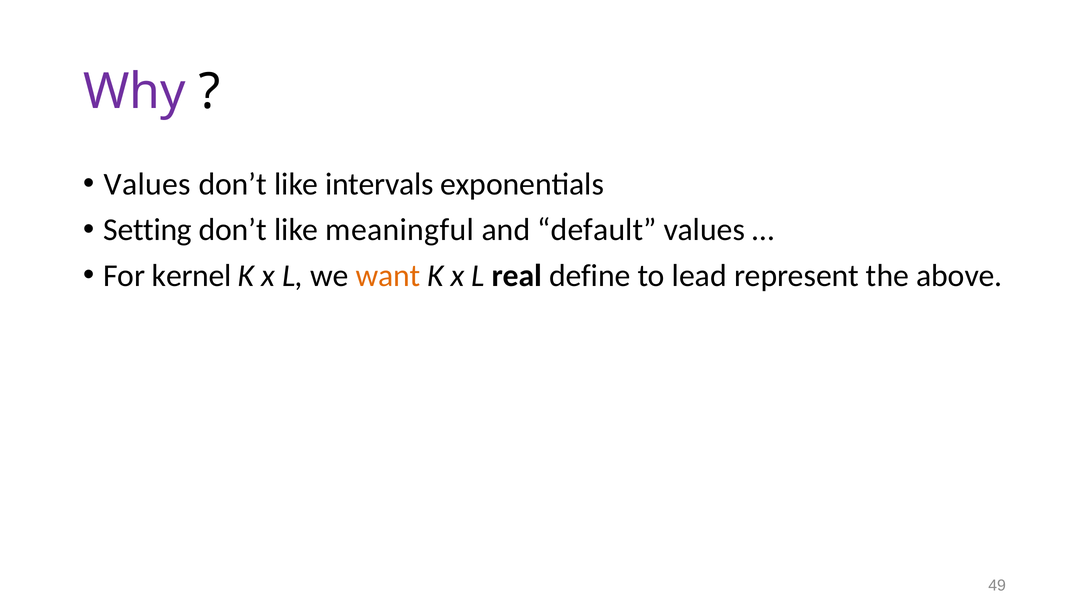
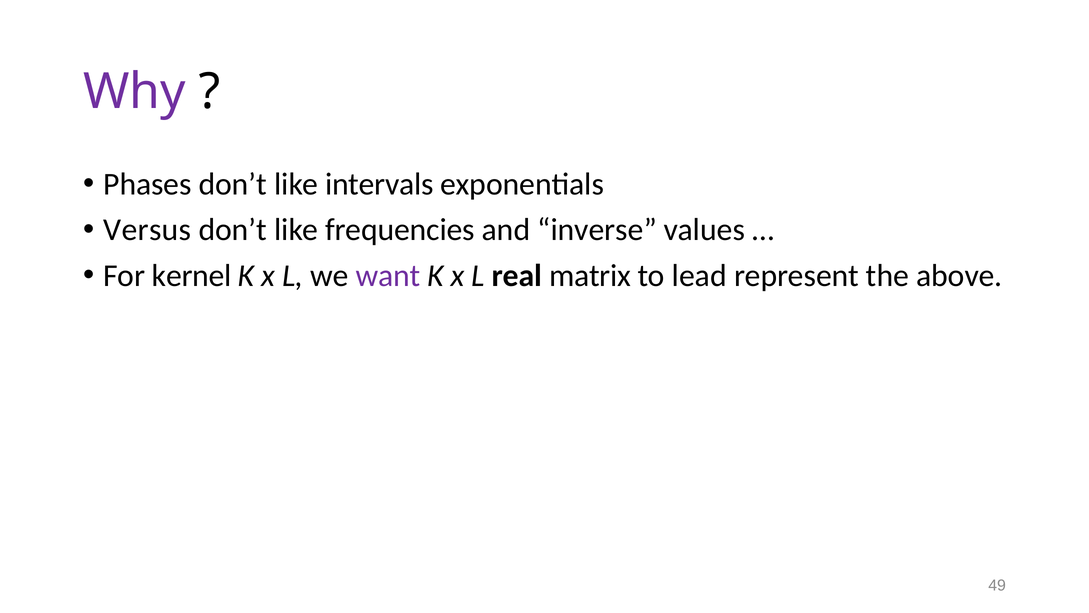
Values: Values -> Phases (147, 184)
Setting: Setting -> Versus (147, 230)
meaningful: meaningful -> frequencies (400, 230)
default: default -> inverse (597, 230)
want colour: orange -> purple (388, 275)
define: define -> matrix (590, 275)
